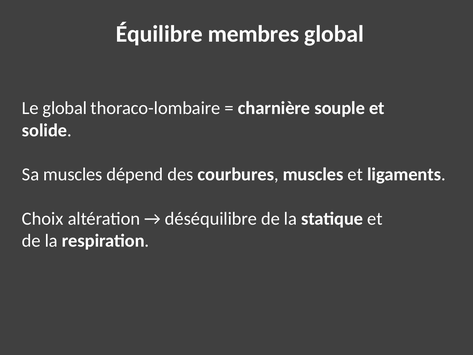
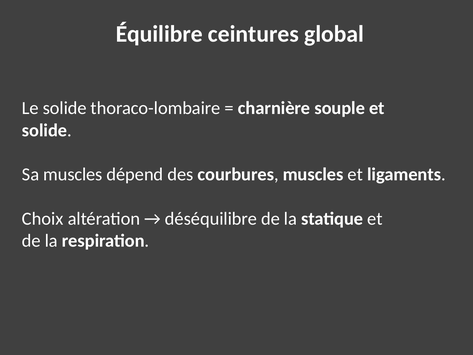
membres: membres -> ceintures (253, 34)
Le global: global -> solide (65, 108)
